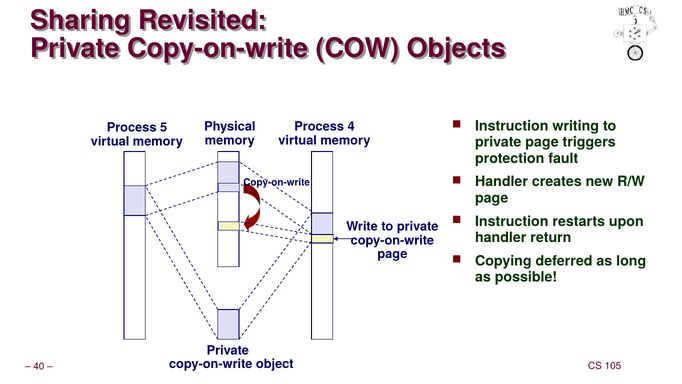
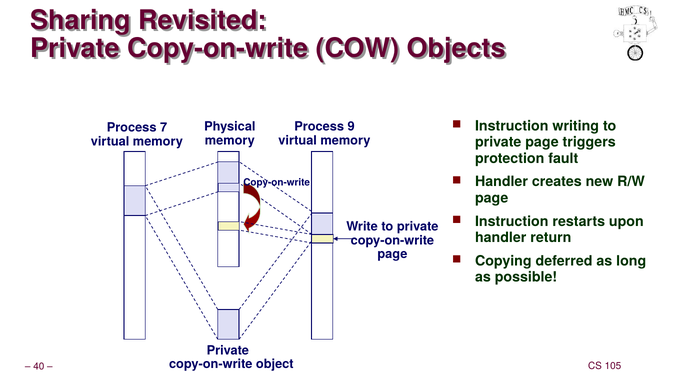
4: 4 -> 9 (351, 127)
5: 5 -> 7 (164, 127)
